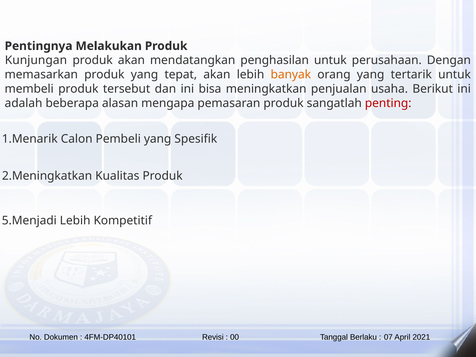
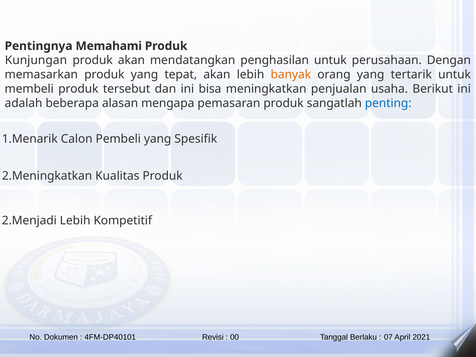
Melakukan: Melakukan -> Memahami (109, 46)
penting colour: red -> blue (388, 103)
5.Menjadi: 5.Menjadi -> 2.Menjadi (29, 221)
